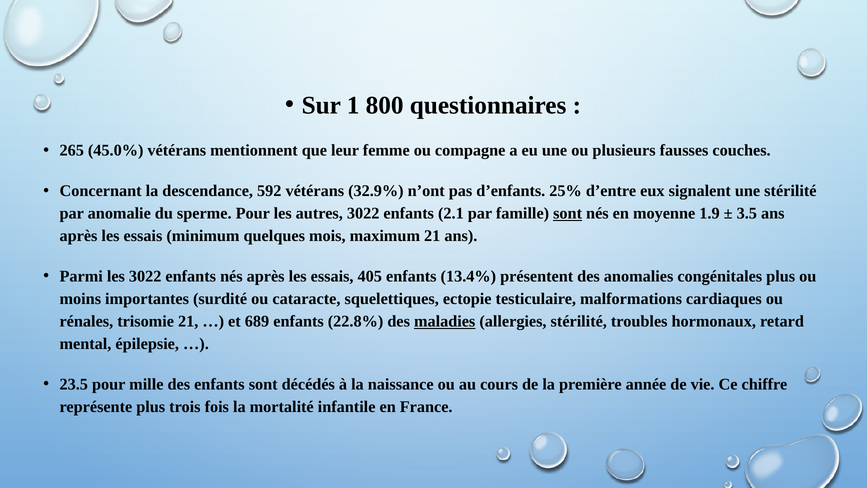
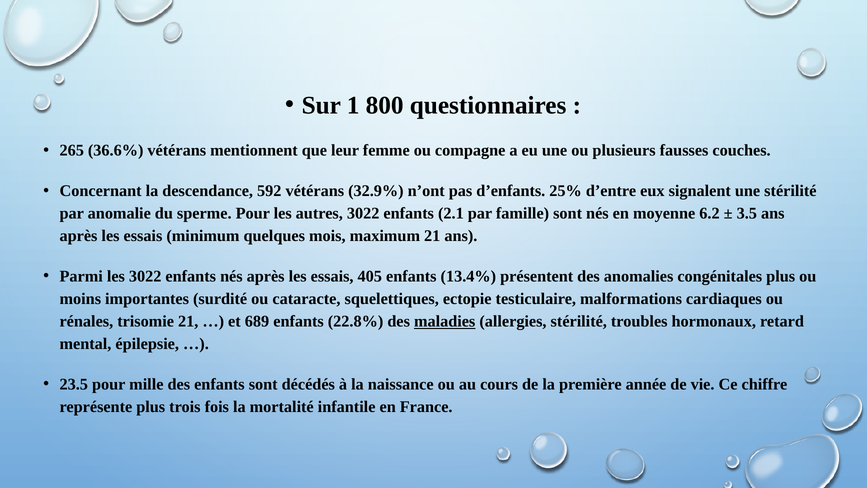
45.0%: 45.0% -> 36.6% (116, 150)
sont underline: present -> none (568, 213)
1.9: 1.9 -> 6.2 (709, 213)
